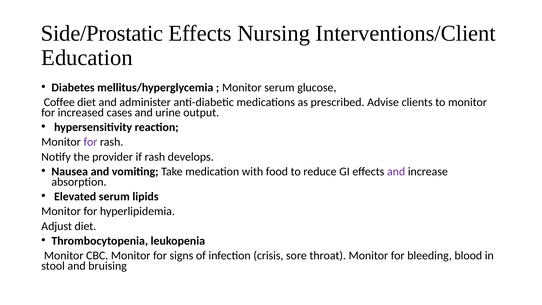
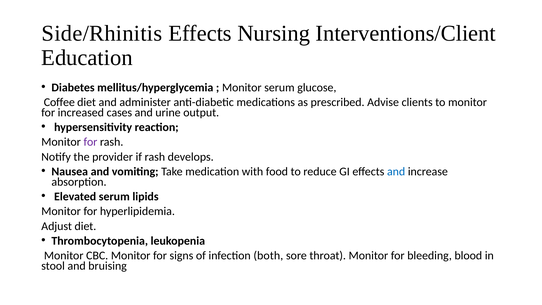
Side/Prostatic: Side/Prostatic -> Side/Rhinitis (102, 33)
and colour: purple -> blue (396, 171)
crisis: crisis -> both (268, 256)
